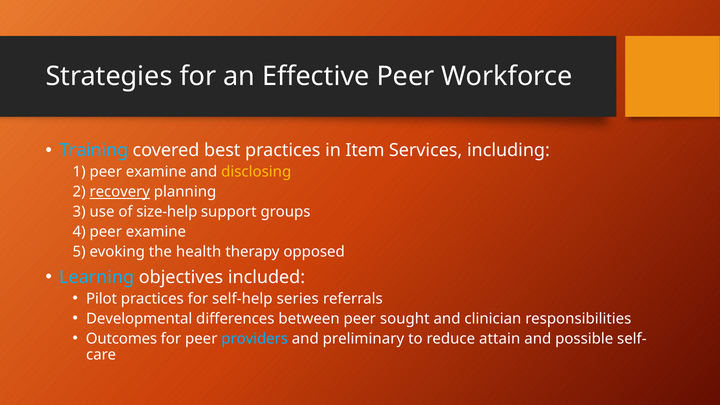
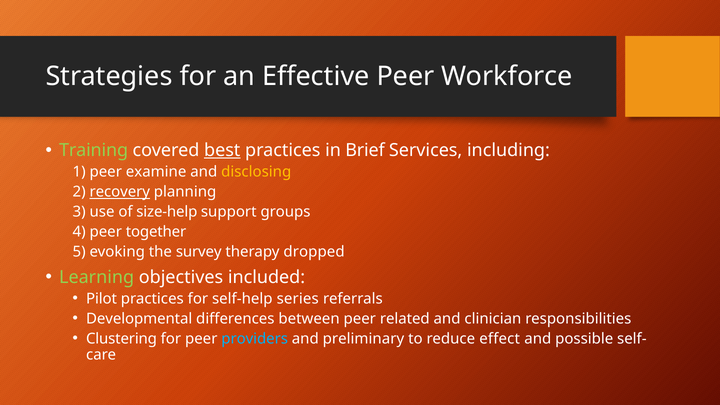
Training colour: light blue -> light green (94, 150)
best underline: none -> present (222, 150)
Item: Item -> Brief (365, 150)
4 peer examine: examine -> together (156, 232)
health: health -> survey (199, 252)
opposed: opposed -> dropped (314, 252)
Learning colour: light blue -> light green (97, 277)
sought: sought -> related (405, 319)
Outcomes: Outcomes -> Clustering (121, 339)
attain: attain -> effect (500, 339)
